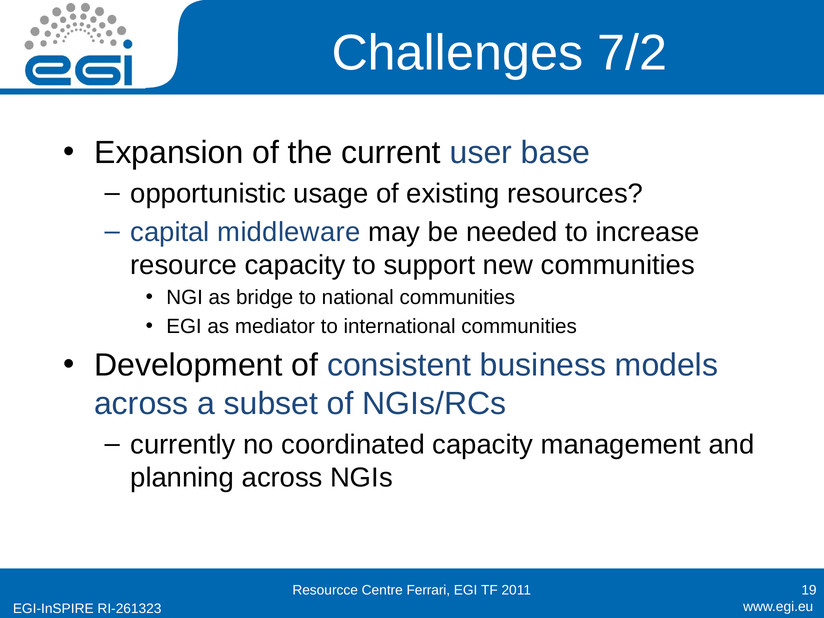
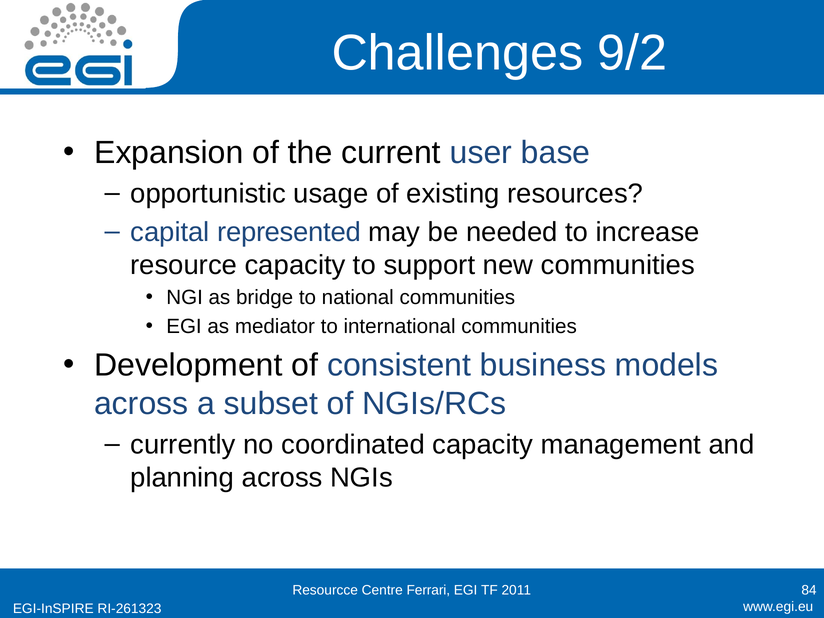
7/2: 7/2 -> 9/2 (632, 53)
middleware: middleware -> represented (289, 232)
19: 19 -> 84 (809, 590)
